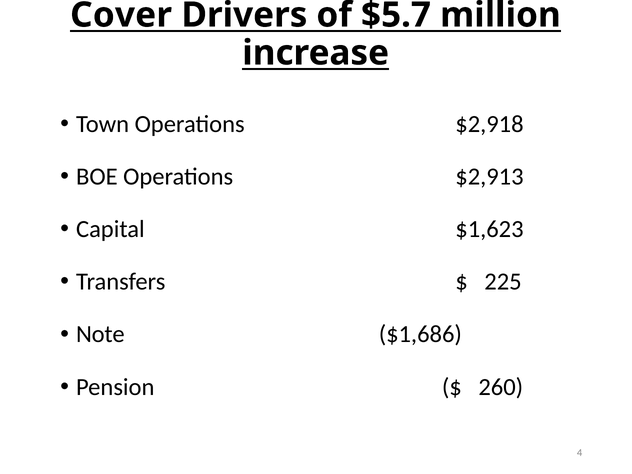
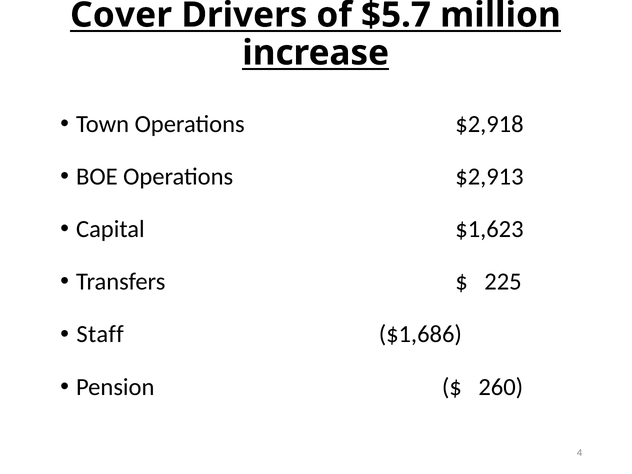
Note: Note -> Staff (100, 334)
